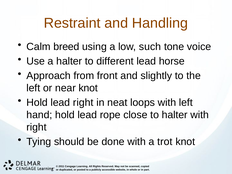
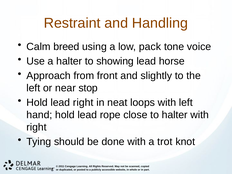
such: such -> pack (150, 47)
different: different -> showing (115, 61)
near knot: knot -> stop (88, 88)
